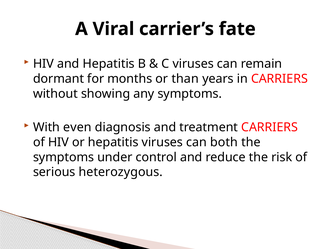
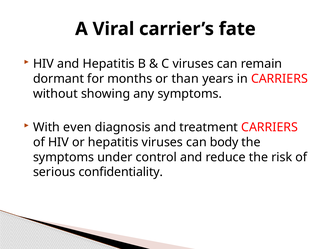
both: both -> body (224, 142)
heterozygous: heterozygous -> confidentiality (121, 172)
